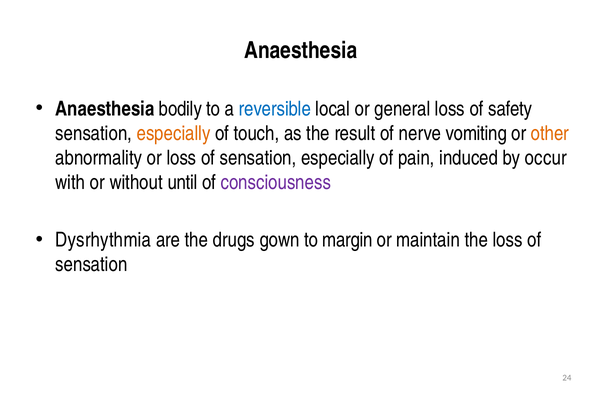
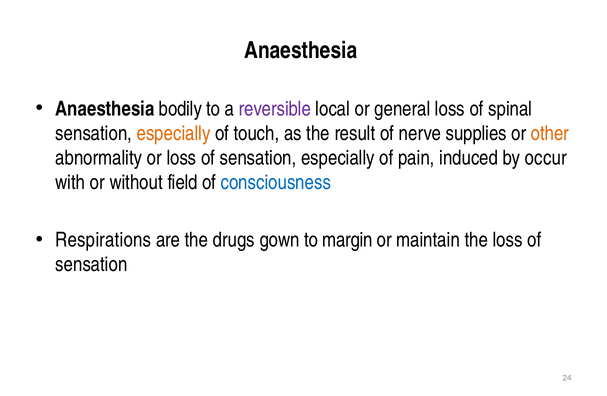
reversible colour: blue -> purple (275, 109)
safety: safety -> spinal (510, 109)
vomiting: vomiting -> supplies (476, 133)
until: until -> field (183, 182)
consciousness colour: purple -> blue (276, 182)
Dysrhythmia: Dysrhythmia -> Respirations (103, 240)
